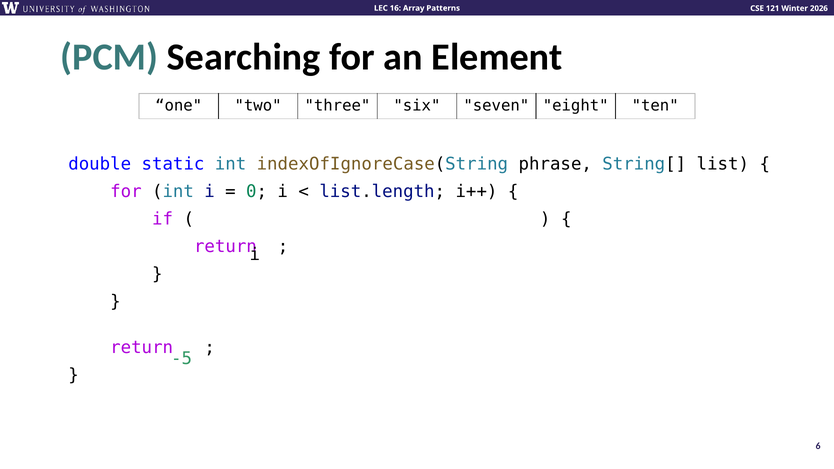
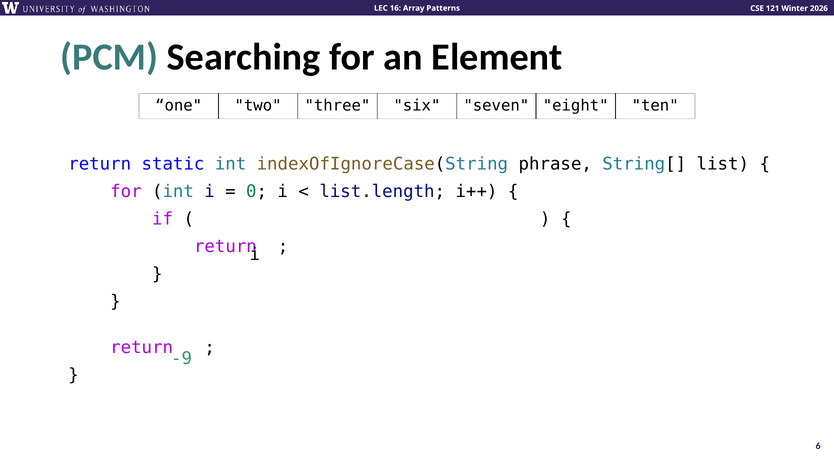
double: double -> return (100, 164)
-5: -5 -> -9 (182, 359)
